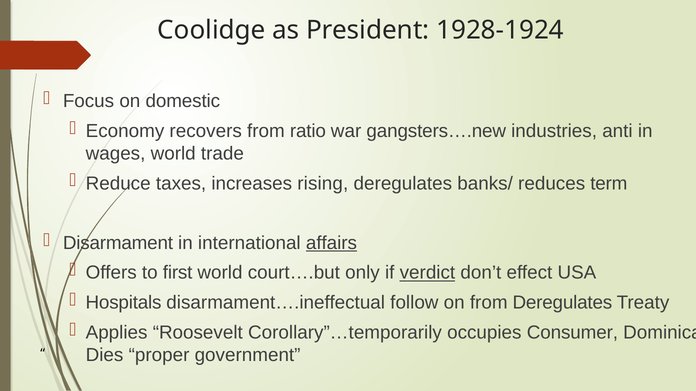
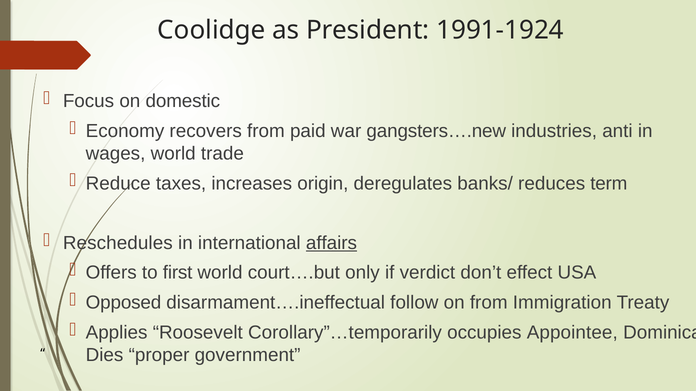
1928-1924: 1928-1924 -> 1991-1924 (500, 30)
ratio: ratio -> paid (308, 131)
rising: rising -> origin (323, 184)
Disarmament: Disarmament -> Reschedules (118, 243)
verdict underline: present -> none (427, 273)
Hospitals: Hospitals -> Opposed (124, 303)
from Deregulates: Deregulates -> Immigration (562, 303)
Consumer: Consumer -> Appointee (572, 333)
